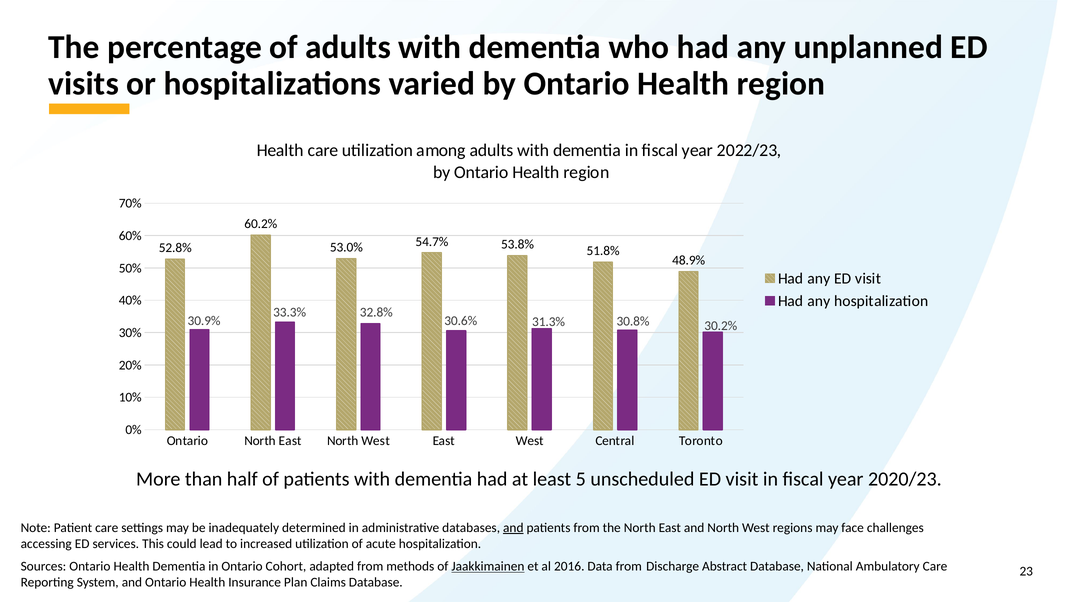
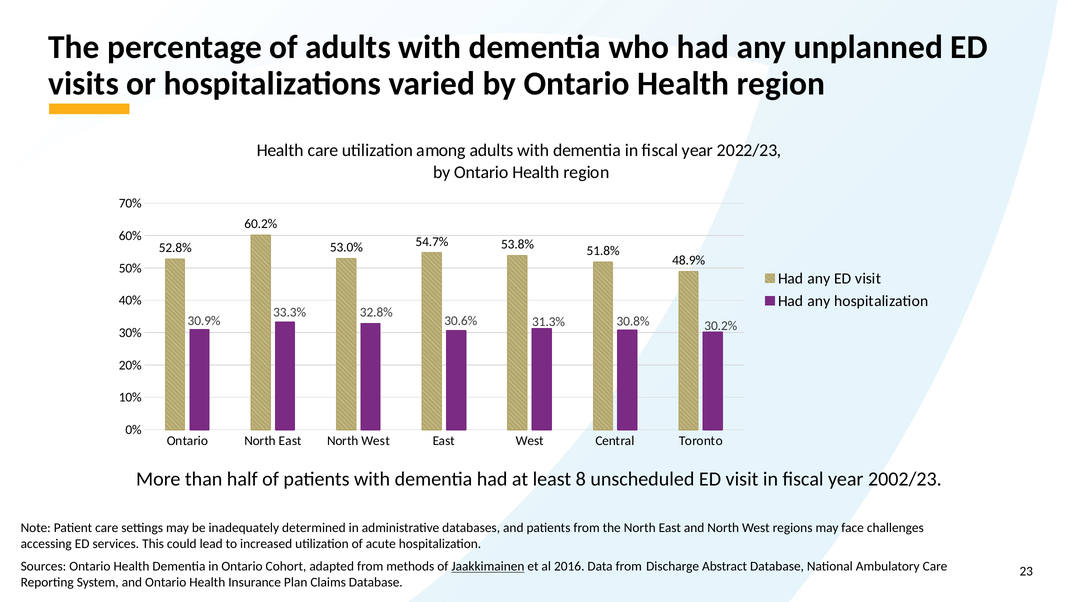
5: 5 -> 8 (581, 479)
2020/23: 2020/23 -> 2002/23 (905, 479)
and underline: present -> none (513, 528)
